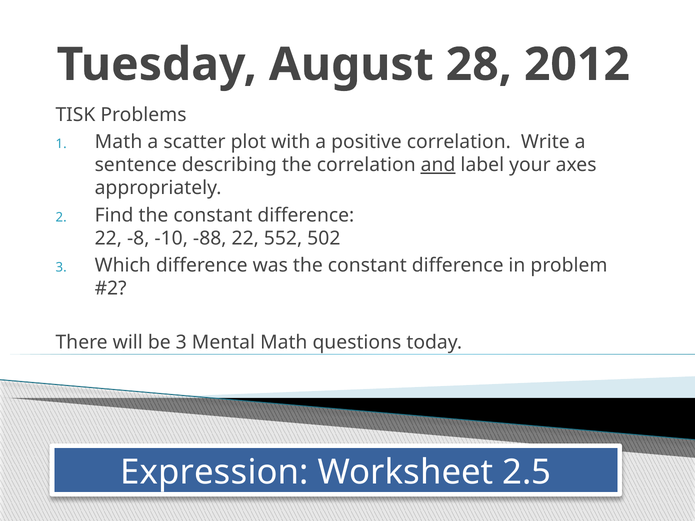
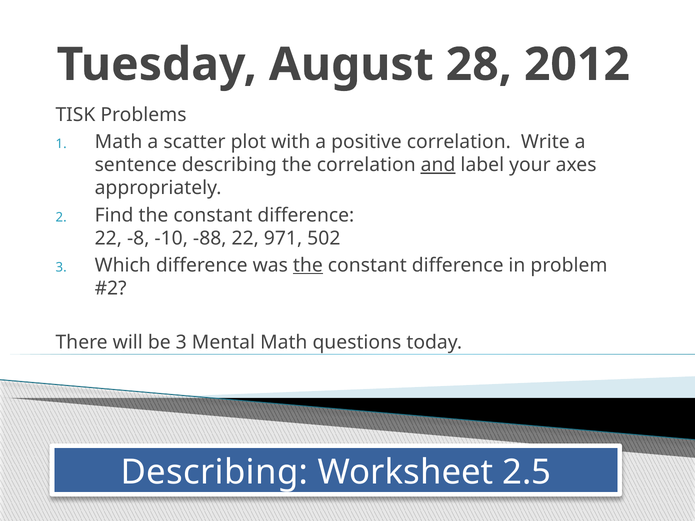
552: 552 -> 971 (283, 238)
the underline: none -> present (308, 265)
Expression: Expression -> Describing (214, 473)
